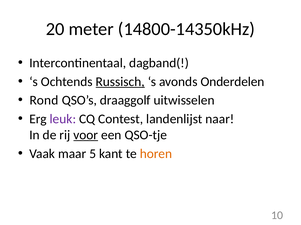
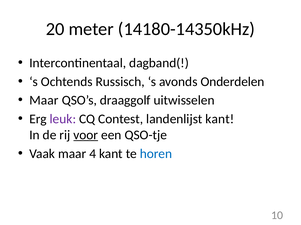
14800-14350kHz: 14800-14350kHz -> 14180-14350kHz (186, 29)
Russisch underline: present -> none (120, 82)
Rond: Rond -> Maar (44, 101)
landenlijst naar: naar -> kant (220, 119)
5: 5 -> 4 (93, 154)
horen colour: orange -> blue (156, 154)
